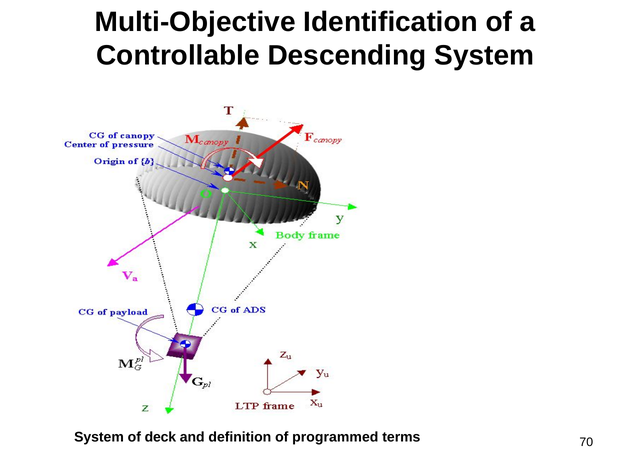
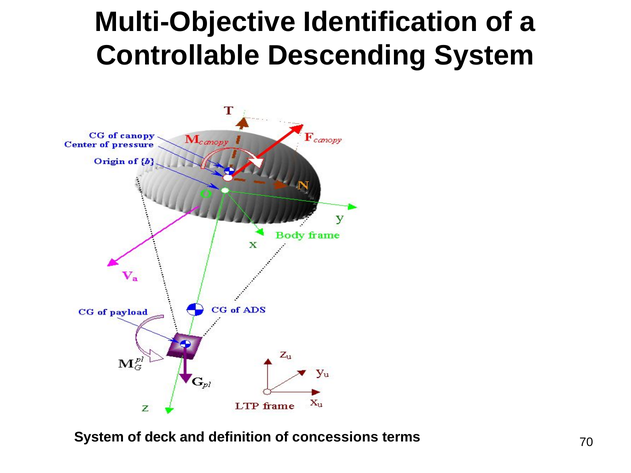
programmed: programmed -> concessions (335, 437)
